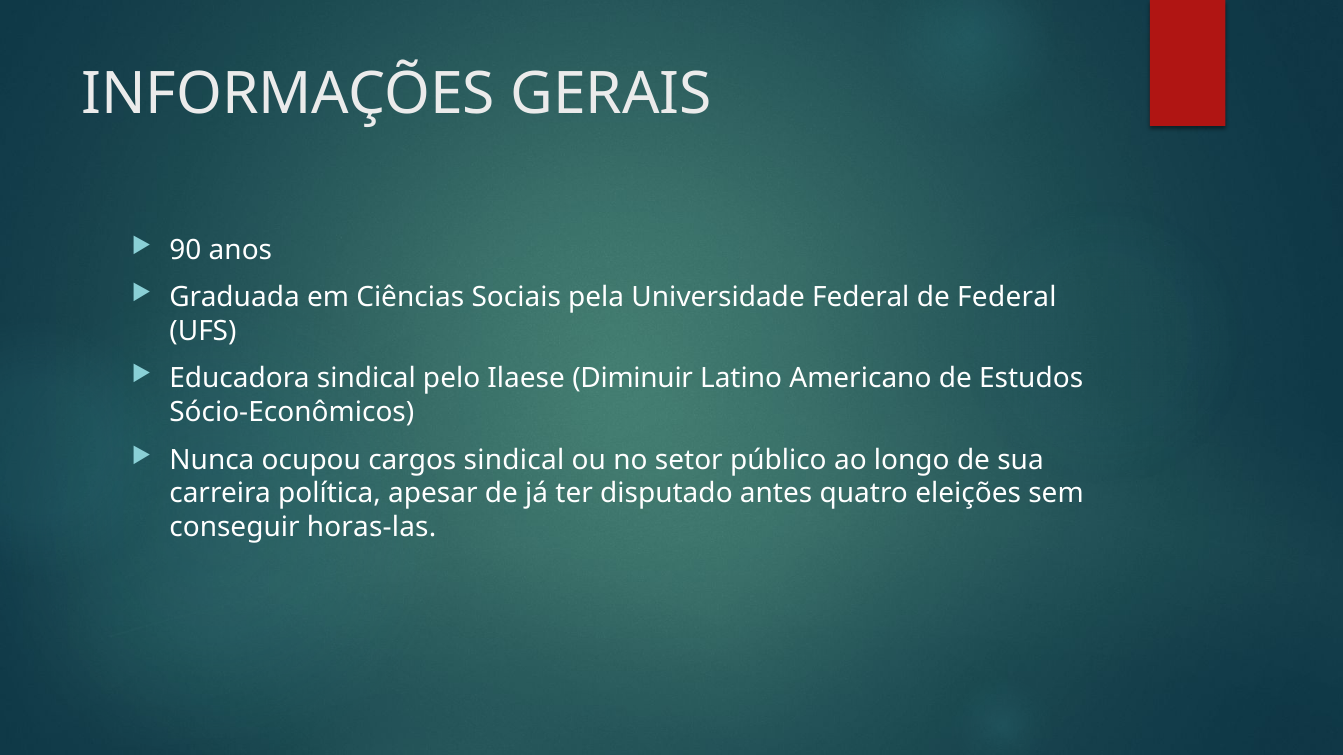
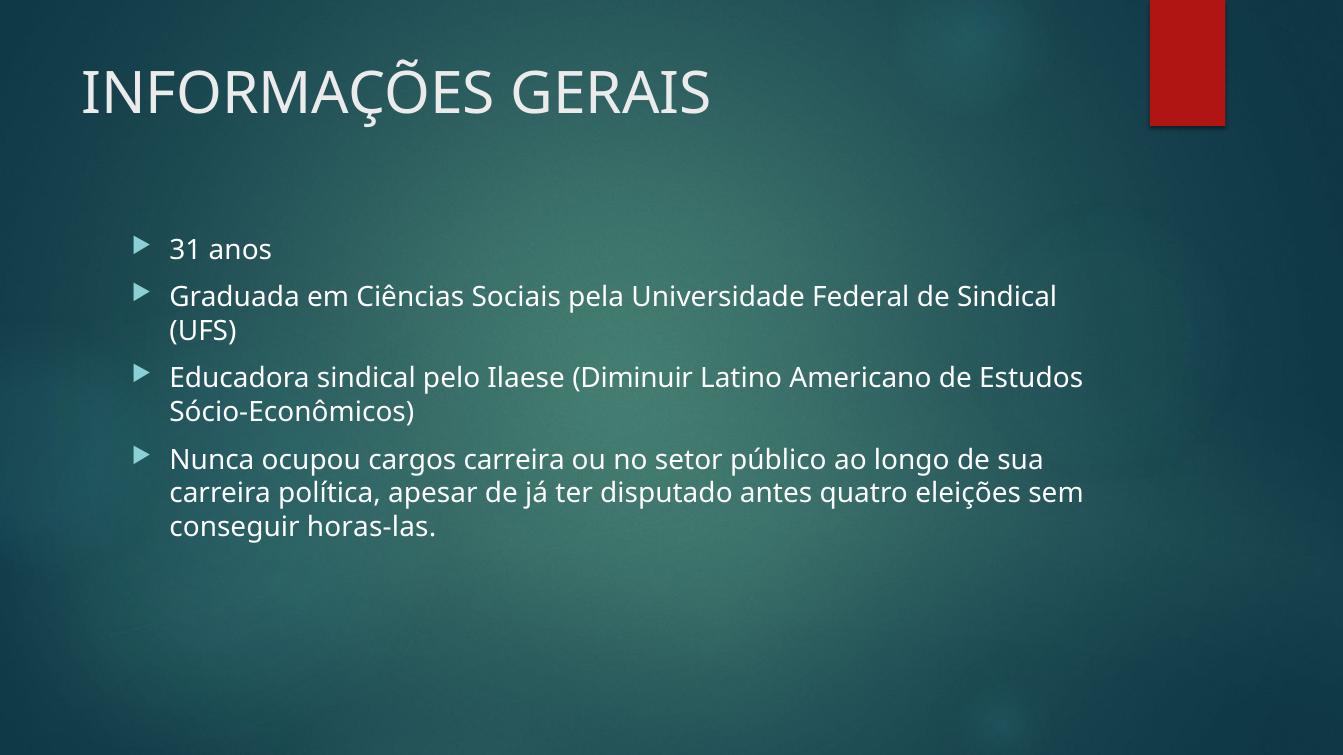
90: 90 -> 31 (185, 250)
de Federal: Federal -> Sindical (1007, 298)
cargos sindical: sindical -> carreira (514, 460)
